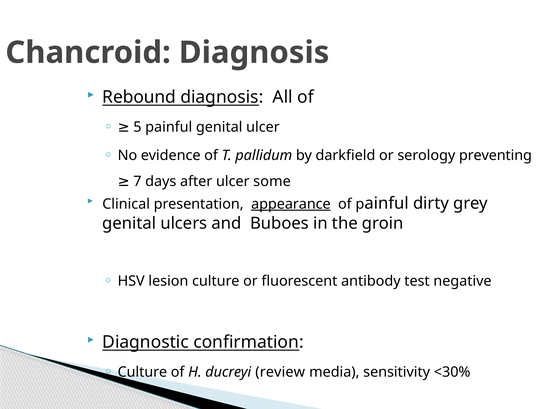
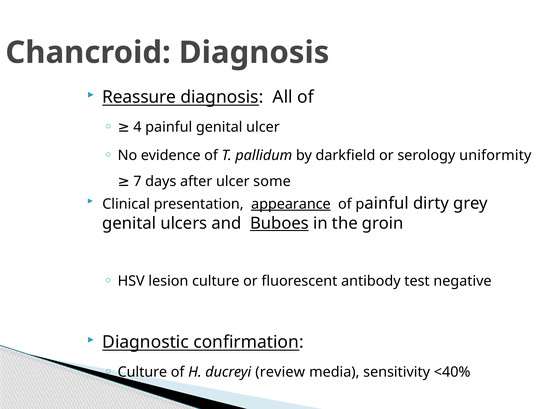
Rebound: Rebound -> Reassure (139, 97)
5: 5 -> 4 (137, 127)
preventing: preventing -> uniformity (495, 156)
Buboes underline: none -> present (279, 223)
<30%: <30% -> <40% (452, 373)
